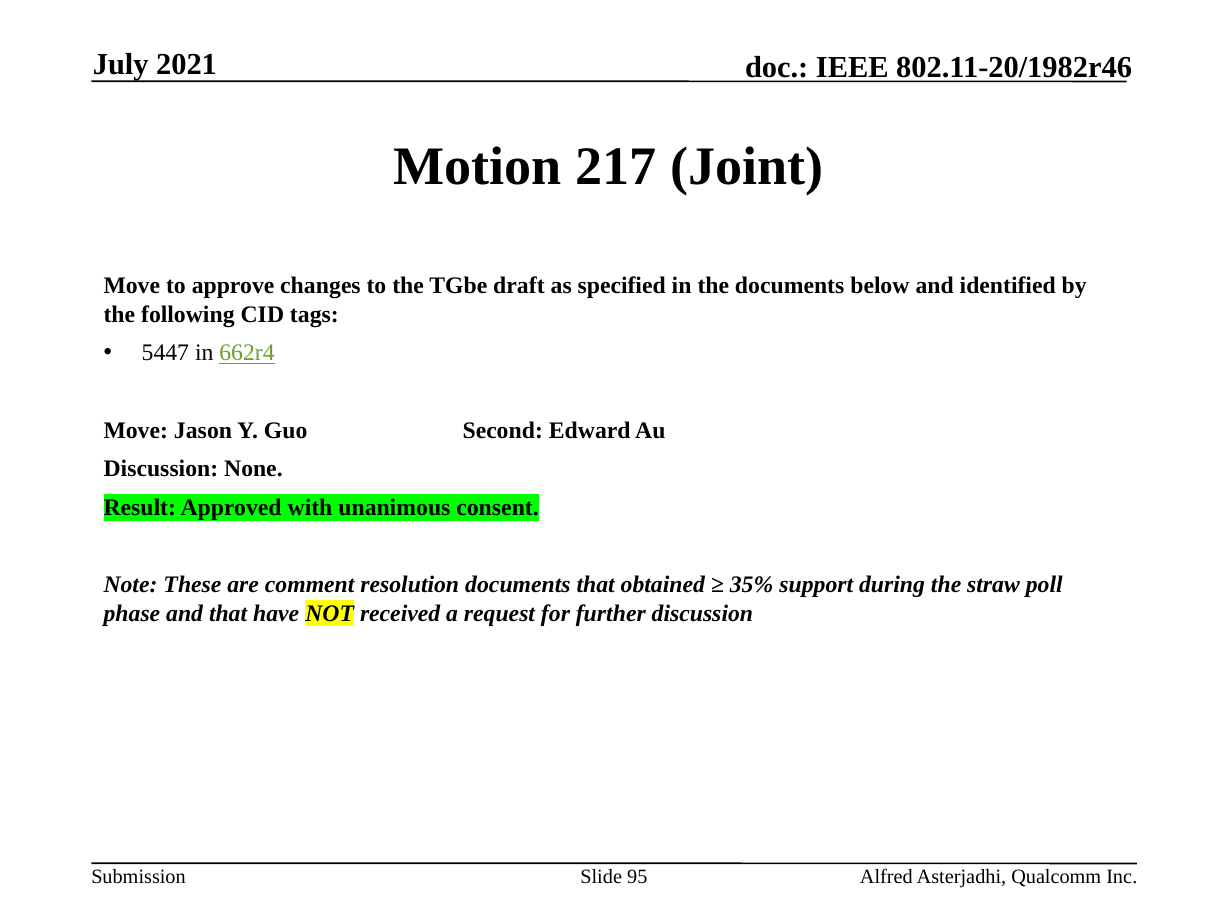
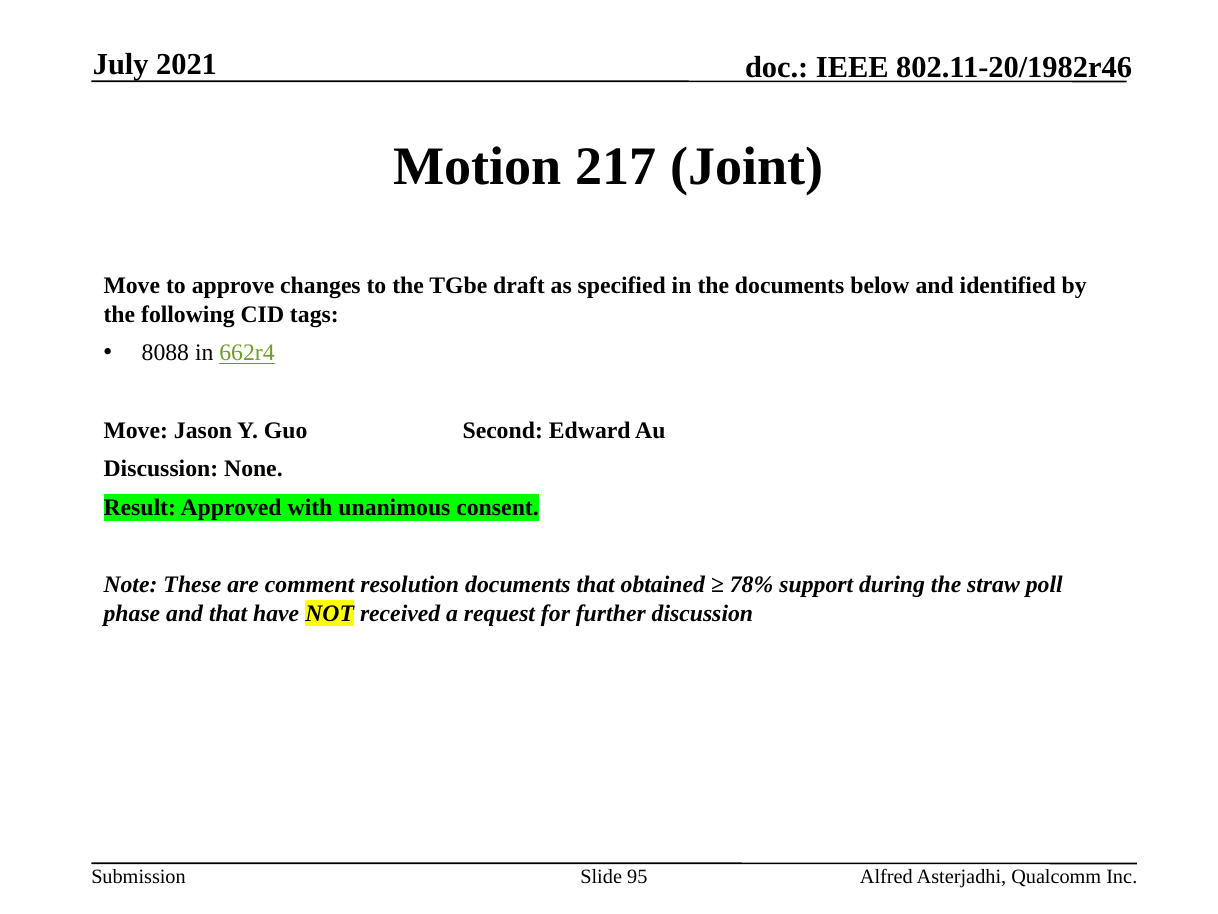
5447: 5447 -> 8088 (165, 353)
35%: 35% -> 78% (752, 585)
